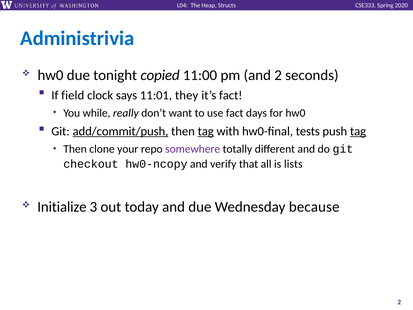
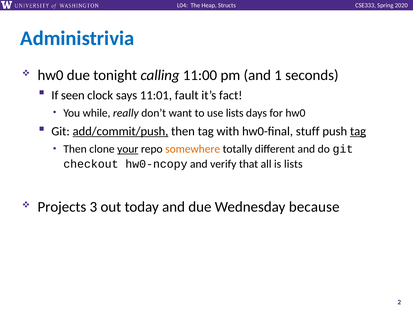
copied: copied -> calling (160, 75)
and 2: 2 -> 1 (278, 75)
field: field -> seen (73, 95)
they: they -> fault (187, 95)
use fact: fact -> lists (235, 113)
tag underline: present -> none (206, 131)
tests: tests -> stuff (308, 131)
your underline: none -> present (128, 149)
somewhere colour: purple -> orange (193, 149)
Initialize: Initialize -> Projects (62, 207)
